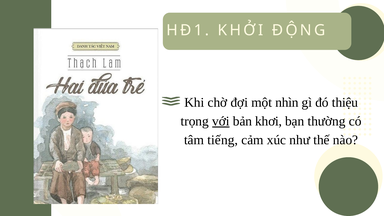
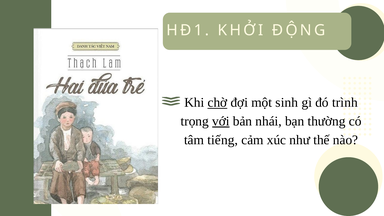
chờ underline: none -> present (217, 103)
nhìn: nhìn -> sinh (287, 103)
thiệu: thiệu -> trình (345, 103)
khơi: khơi -> nhái (269, 121)
